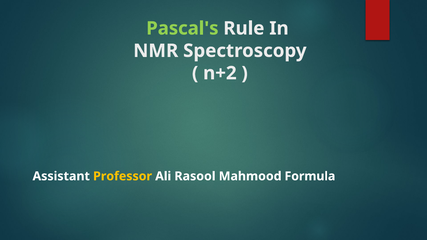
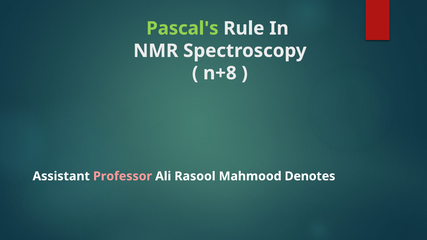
n+2: n+2 -> n+8 (220, 73)
Professor colour: yellow -> pink (123, 176)
Formula: Formula -> Denotes (310, 176)
